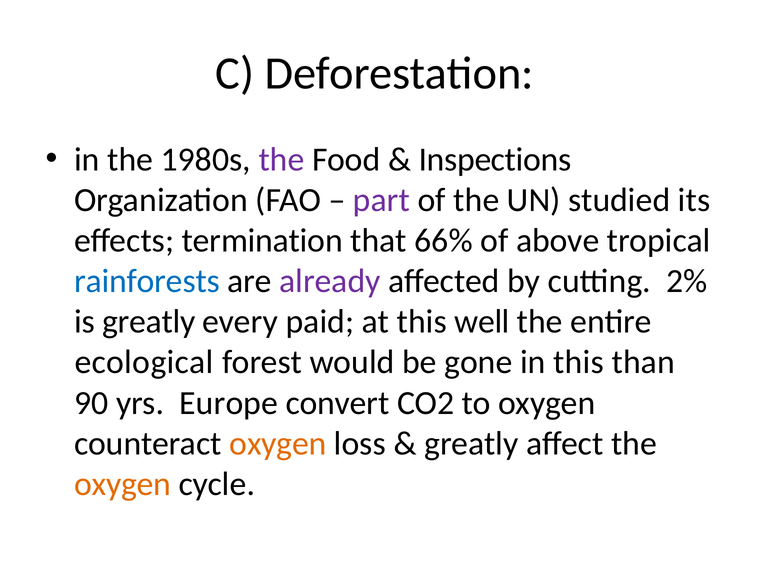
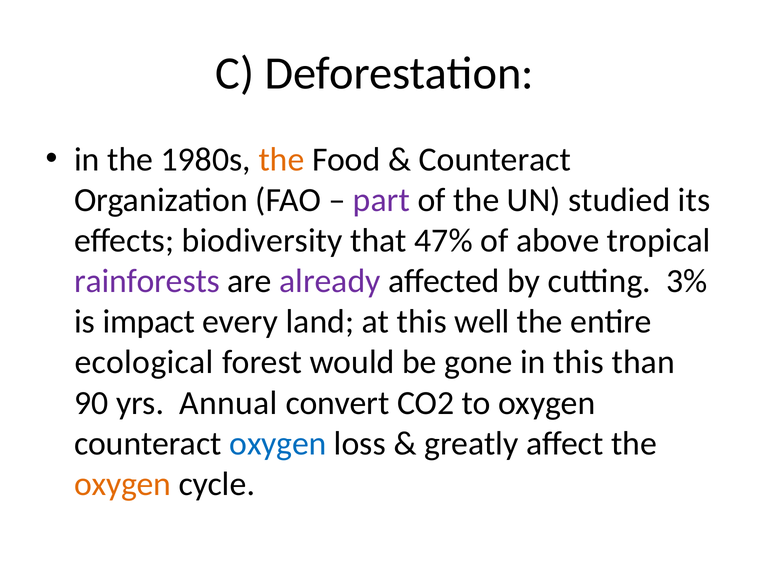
the colour: purple -> orange (281, 159)
Inspections: Inspections -> Counteract (495, 159)
termination: termination -> biodiversity (262, 241)
66%: 66% -> 47% (443, 241)
rainforests colour: blue -> purple (147, 281)
2%: 2% -> 3% (687, 281)
is greatly: greatly -> impact (149, 322)
paid: paid -> land (320, 322)
Europe: Europe -> Annual (229, 403)
oxygen colour: orange -> blue (278, 443)
